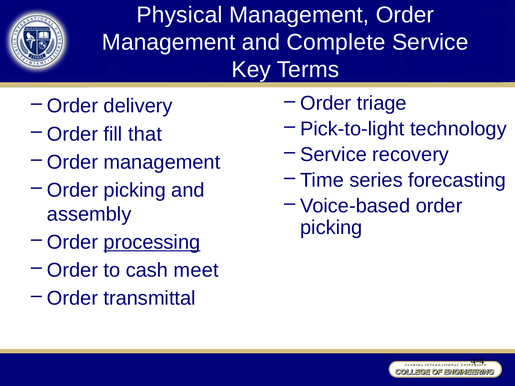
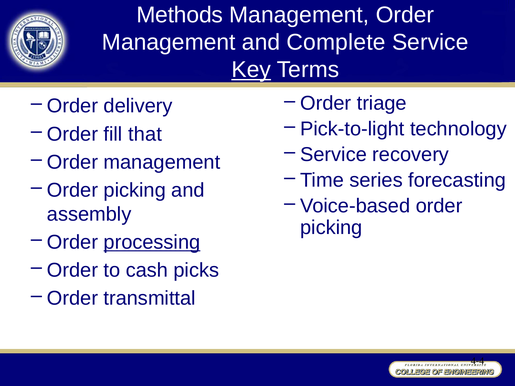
Physical: Physical -> Methods (180, 15)
Key underline: none -> present (251, 70)
meet: meet -> picks (196, 270)
